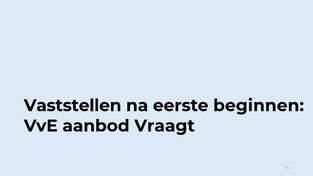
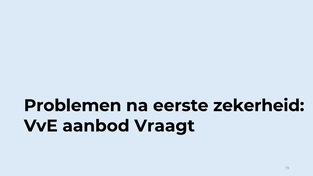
Vaststellen: Vaststellen -> Problemen (73, 106)
beginnen: beginnen -> zekerheid (259, 106)
